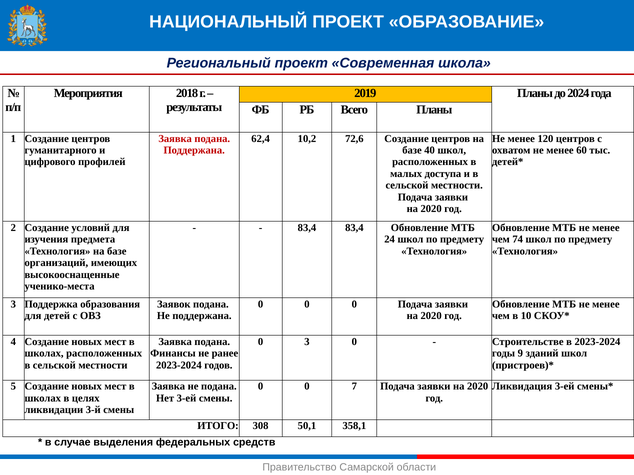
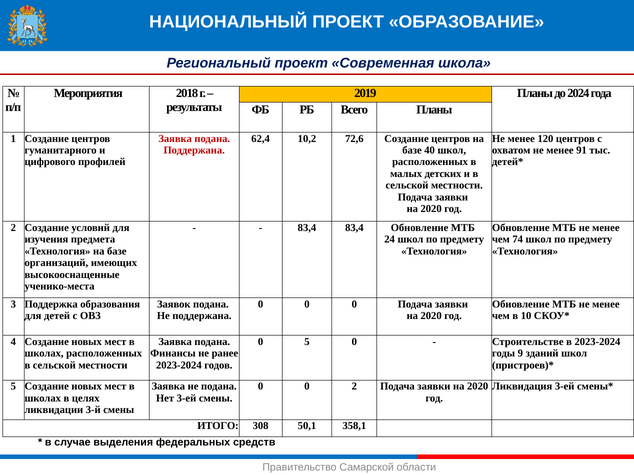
60: 60 -> 91 (582, 150)
доступа: доступа -> детских (443, 174)
0 3: 3 -> 5 (307, 342)
0 7: 7 -> 2 (354, 387)
